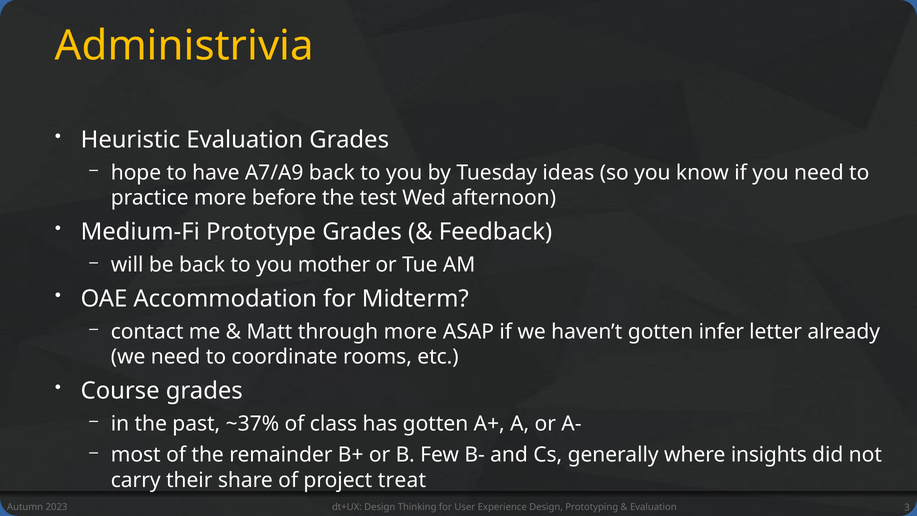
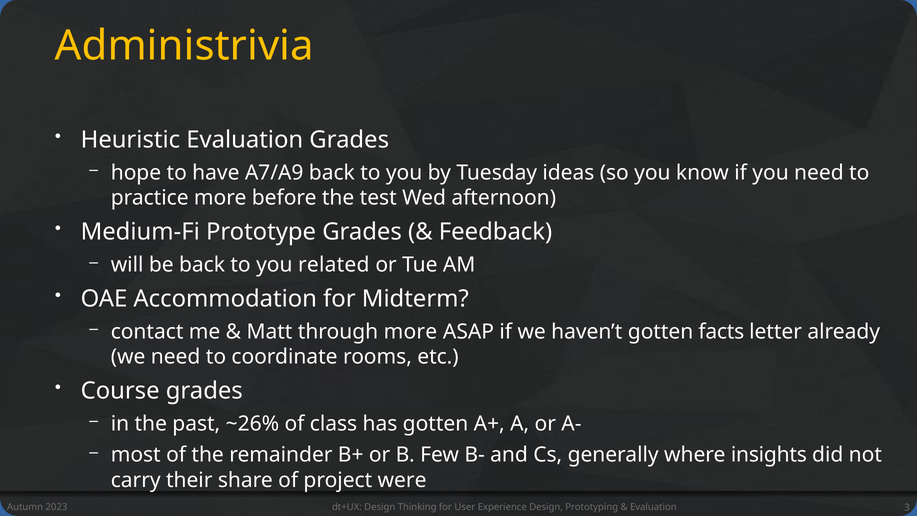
mother: mother -> related (334, 265)
infer: infer -> facts (721, 331)
~37%: ~37% -> ~26% (252, 424)
treat: treat -> were (402, 480)
